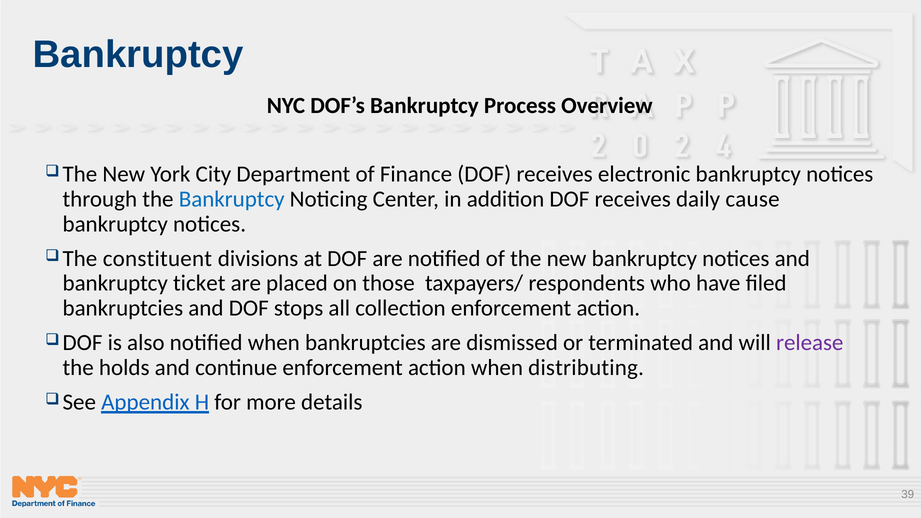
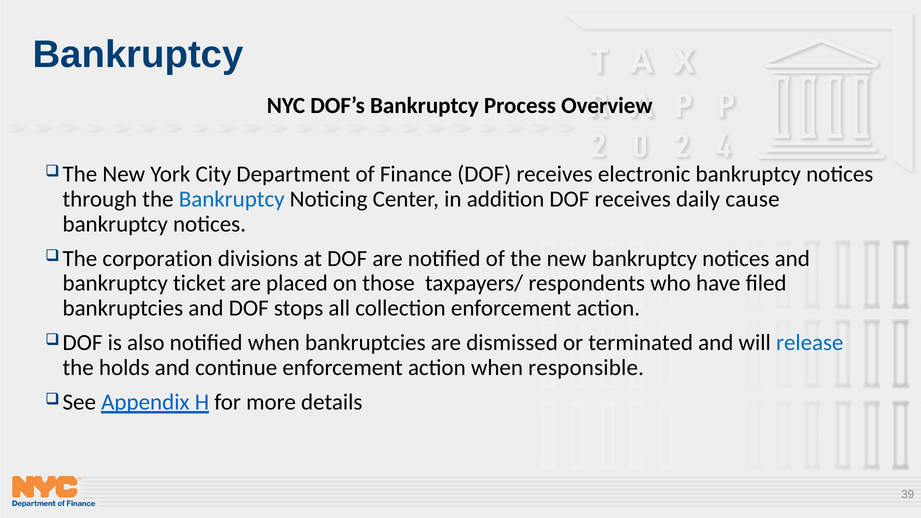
constituent: constituent -> corporation (158, 259)
release colour: purple -> blue (810, 343)
distributing: distributing -> responsible (586, 368)
